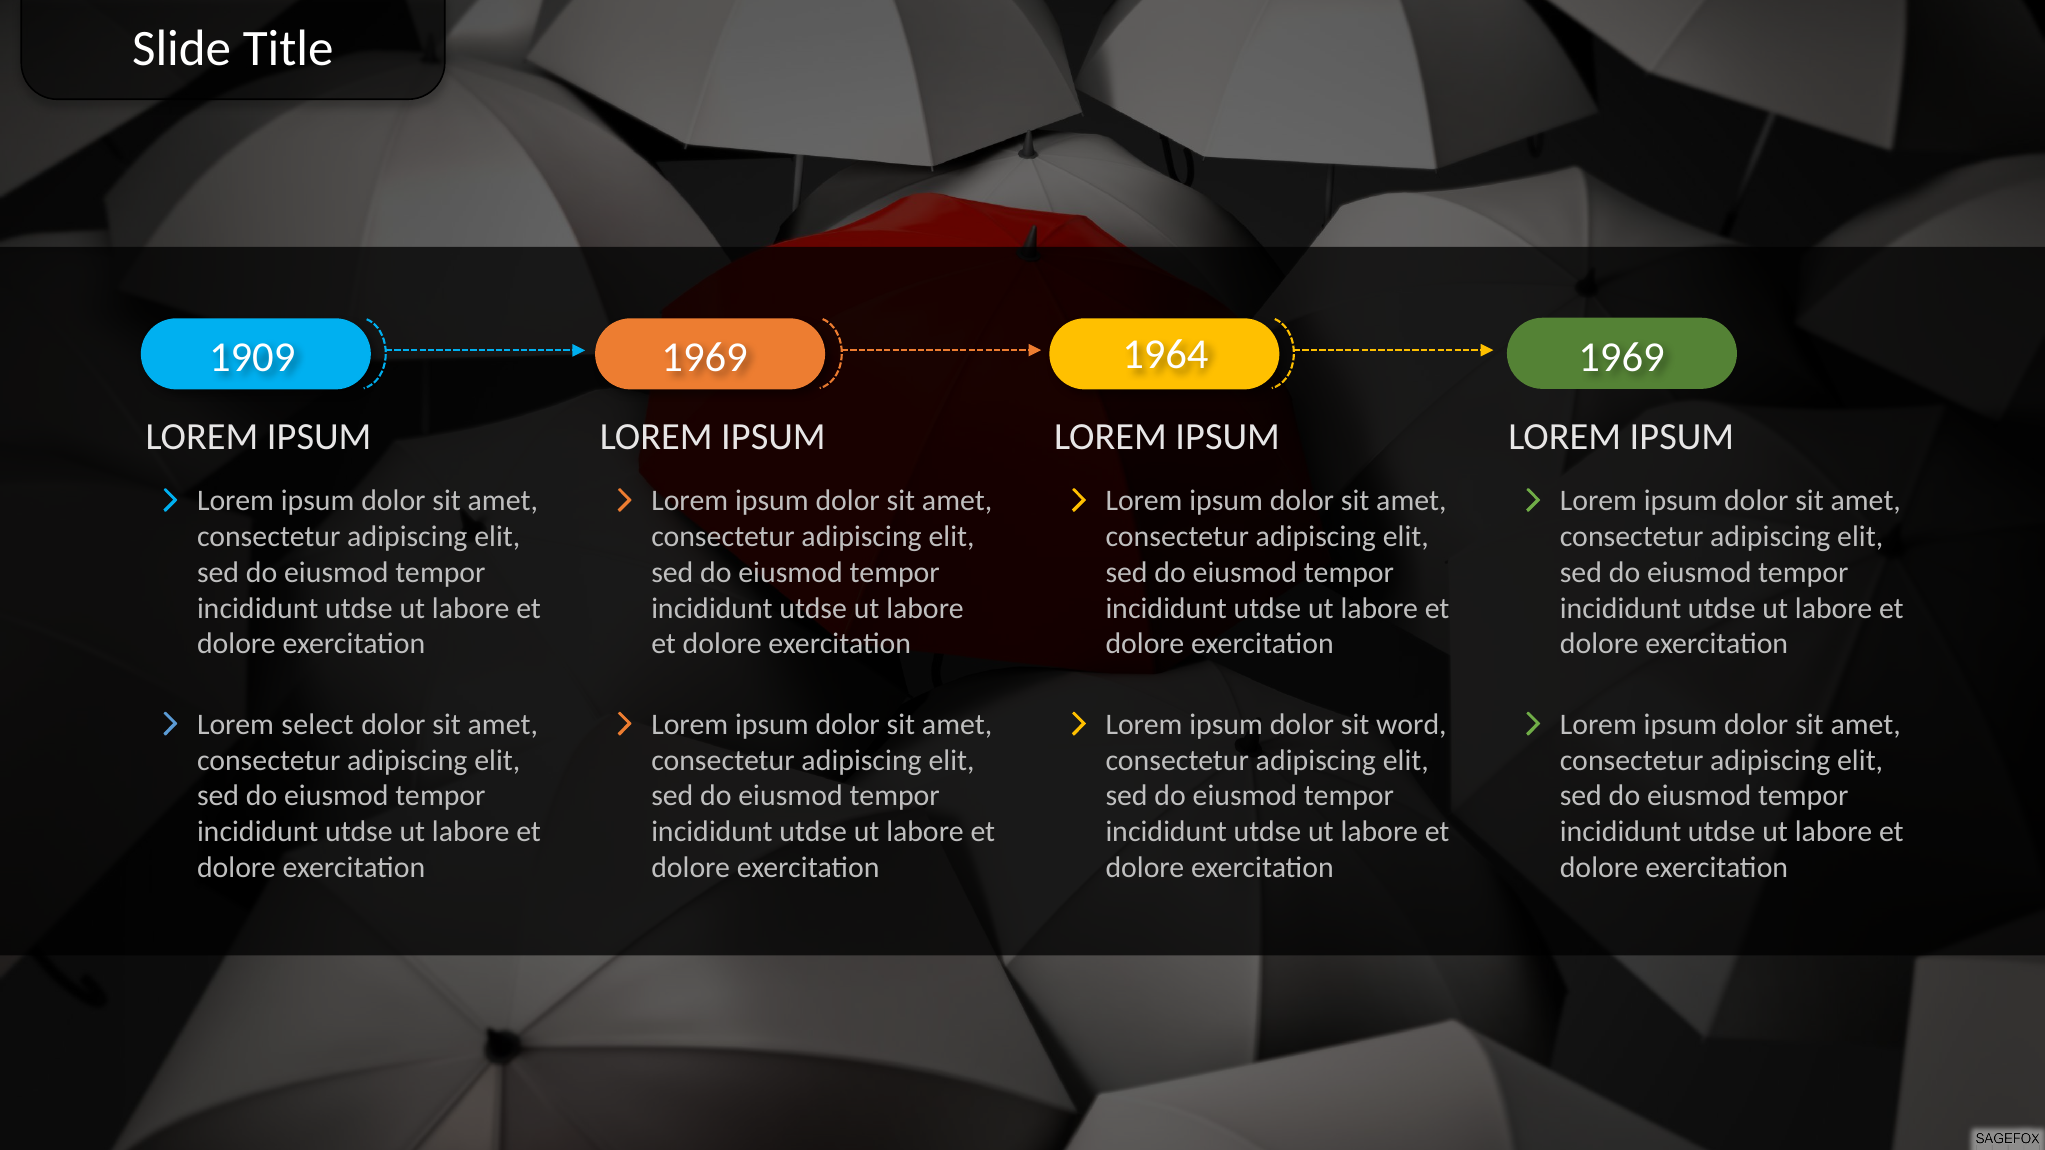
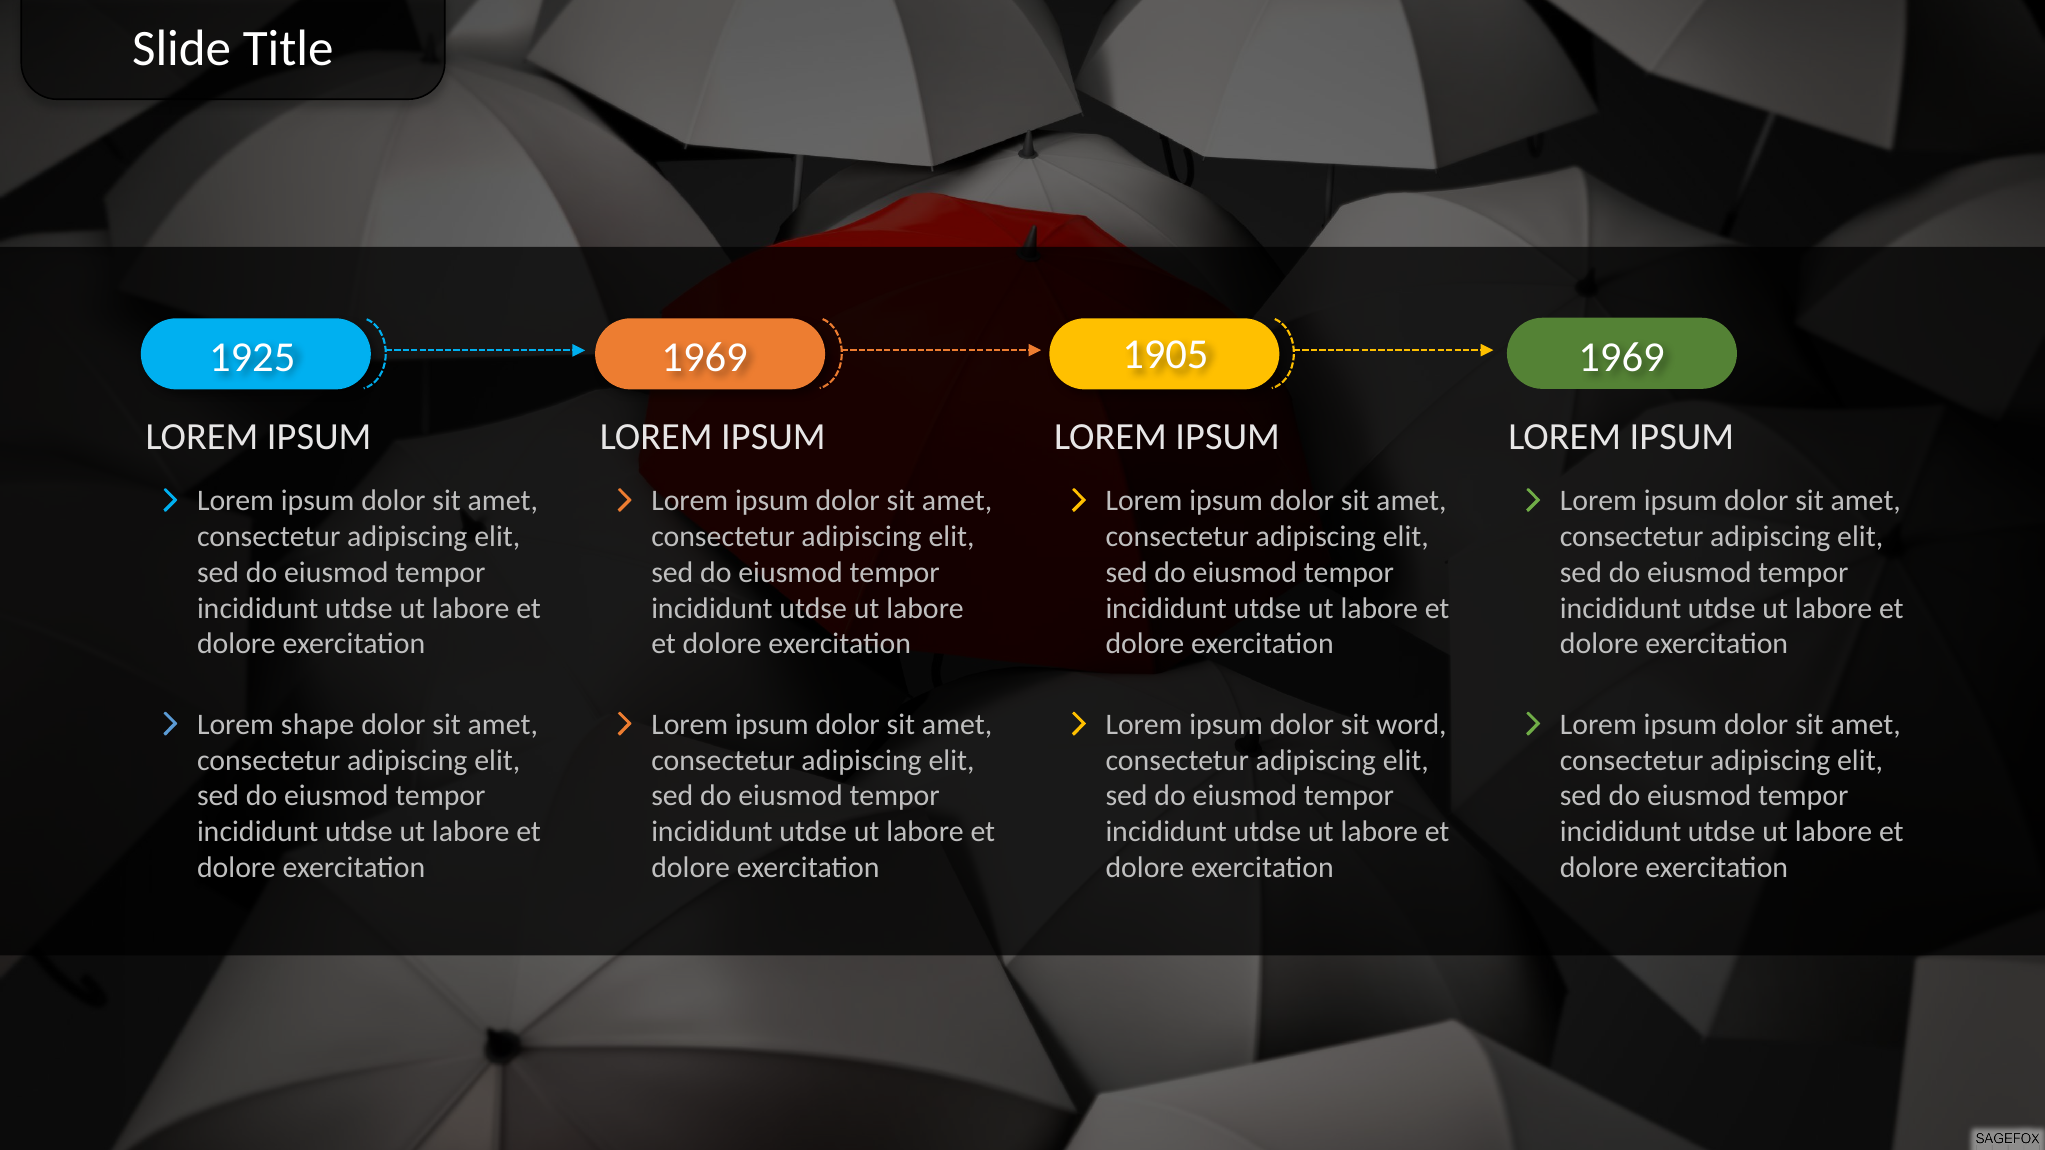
1909: 1909 -> 1925 (252, 357)
1964: 1964 -> 1905 (1165, 354)
select: select -> shape (317, 725)
